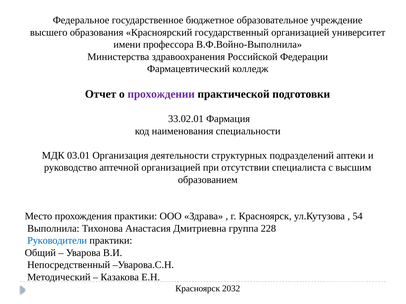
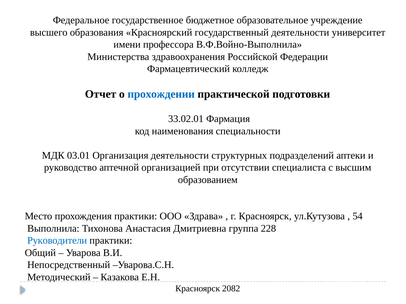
государственный организацией: организацией -> деятельности (300, 33)
прохождении colour: purple -> blue (161, 94)
2032: 2032 -> 2082 (231, 289)
